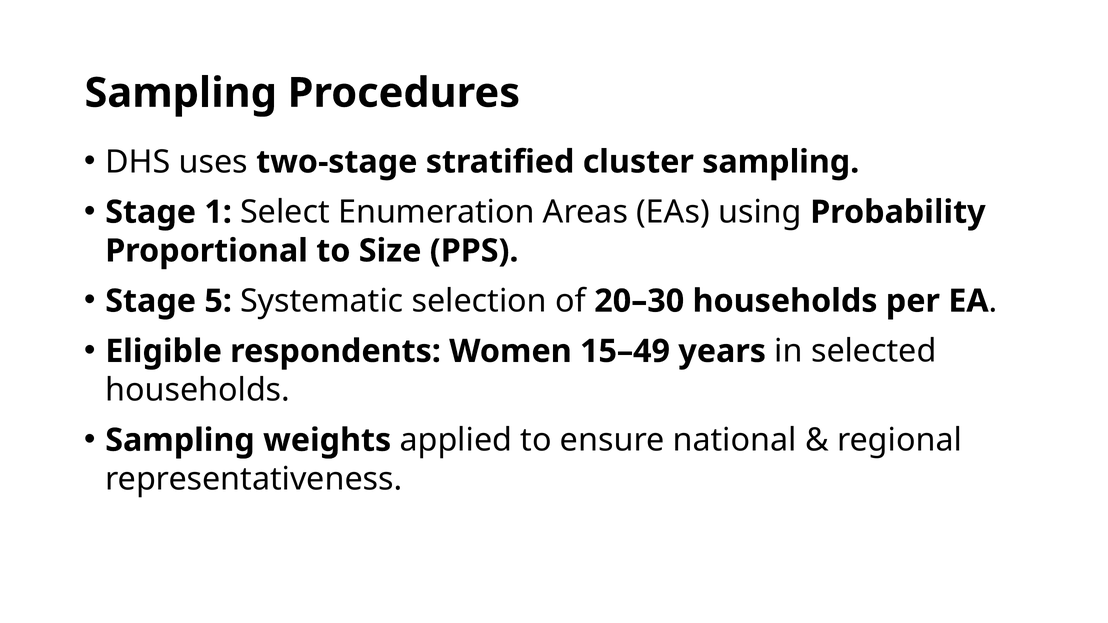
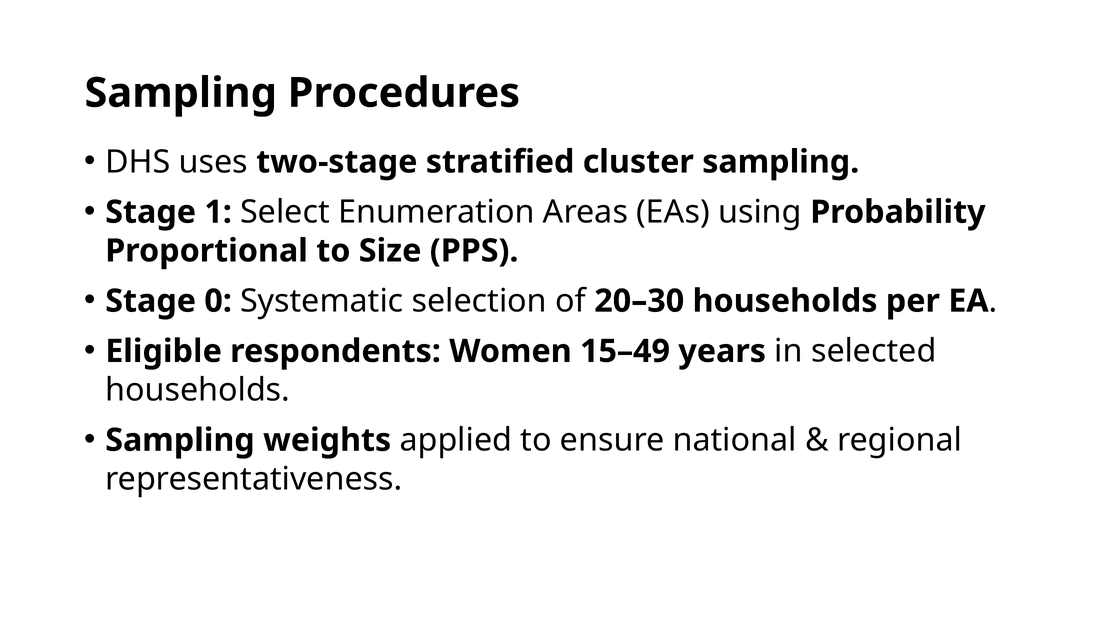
5: 5 -> 0 (218, 301)
